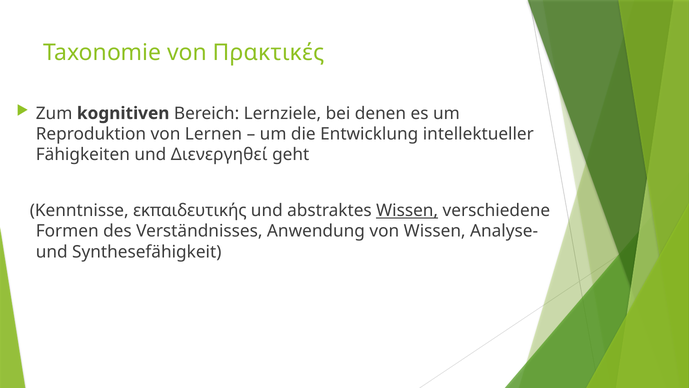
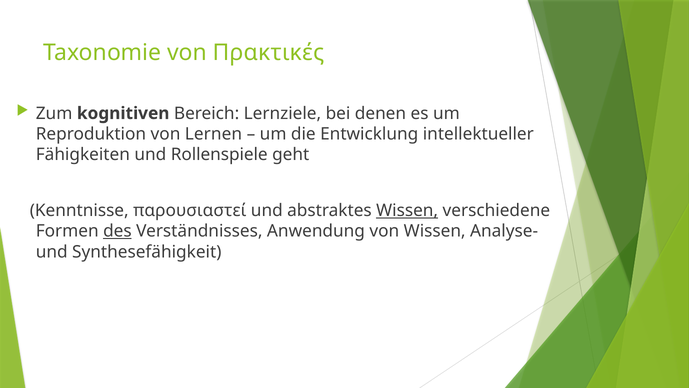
Διενεργηθεί: Διενεργηθεί -> Rollenspiele (219, 155)
εκπαιδευτικής: εκπαιδευτικής -> παρουσιαστεί (190, 210)
des underline: none -> present (117, 231)
